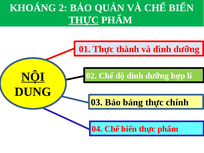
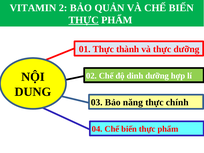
KHOÁNG: KHOÁNG -> VITAMIN (33, 8)
và đình: đình -> thực (162, 49)
NỘI underline: present -> none (33, 77)
bảng: bảng -> năng (133, 102)
